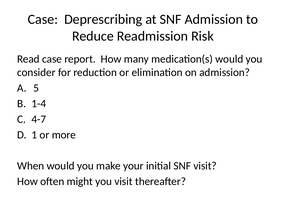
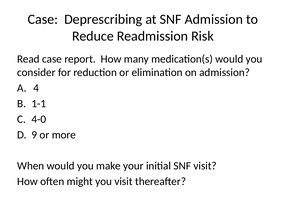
5: 5 -> 4 (36, 88)
1-4: 1-4 -> 1-1 (39, 103)
4-7: 4-7 -> 4-0 (39, 119)
1: 1 -> 9 (34, 134)
